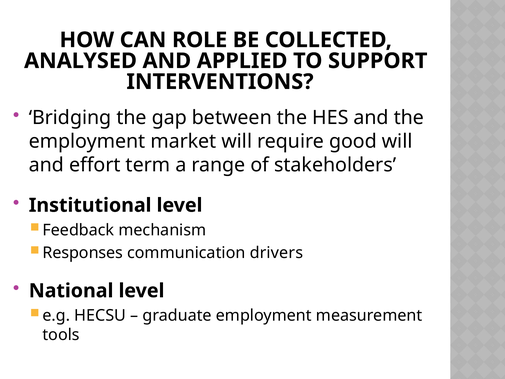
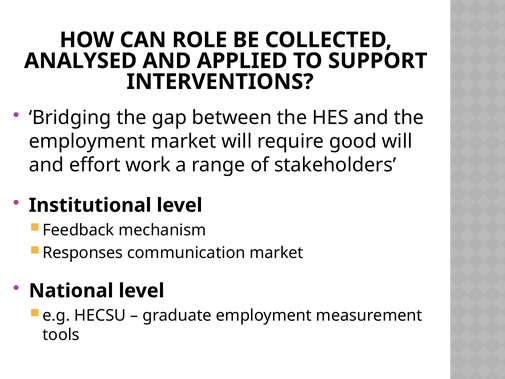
term: term -> work (148, 165)
communication drivers: drivers -> market (277, 253)
